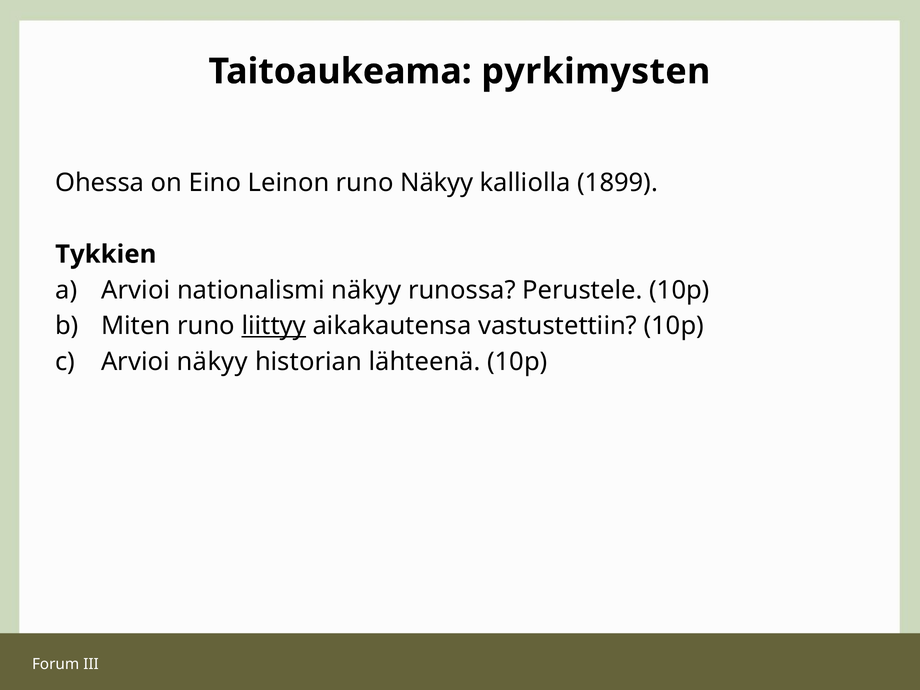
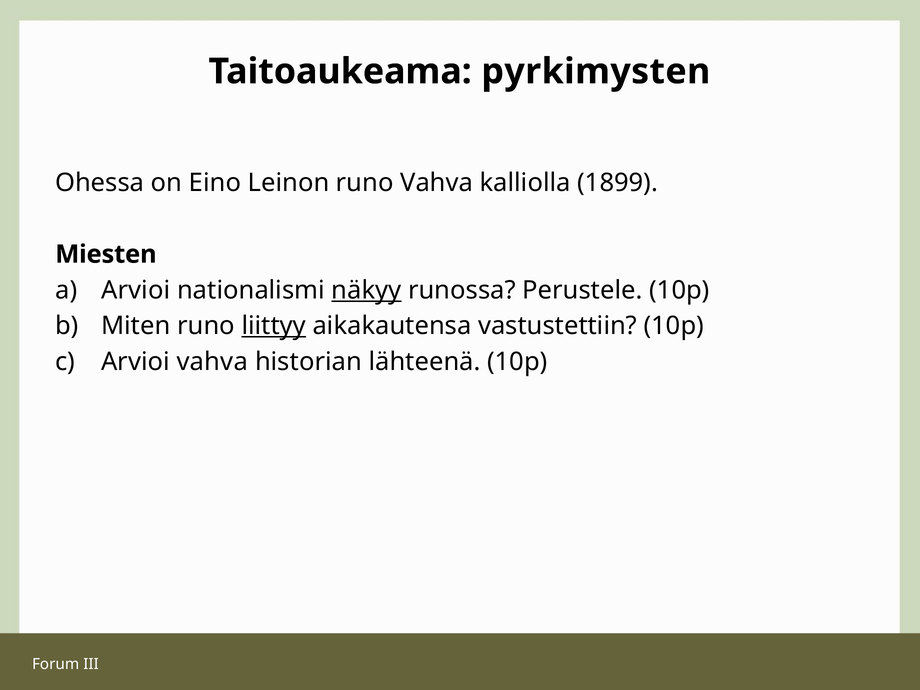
runo Näkyy: Näkyy -> Vahva (437, 183)
Tykkien: Tykkien -> Miesten (106, 254)
näkyy underline: none -> present (366, 290)
Arvioi näkyy: näkyy -> vahva (212, 362)
